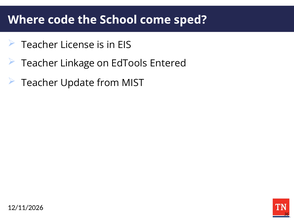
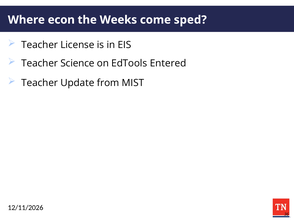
code: code -> econ (61, 20)
School: School -> Weeks (118, 20)
Linkage: Linkage -> Science (77, 63)
